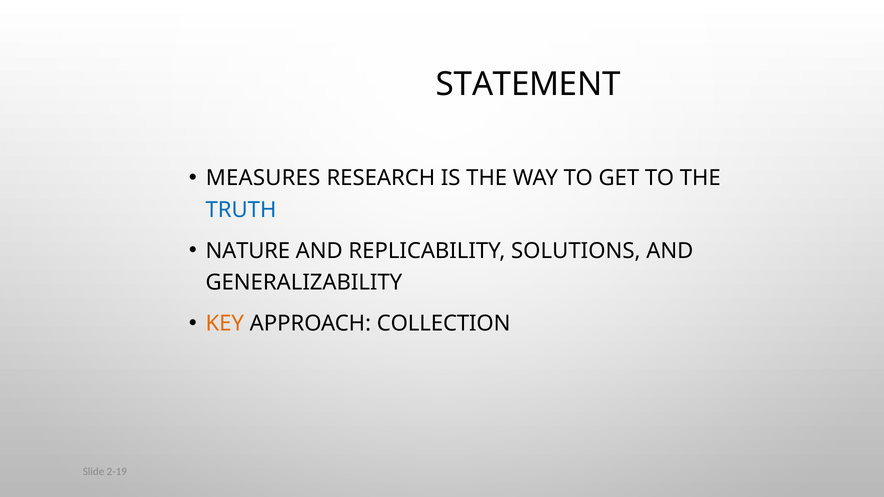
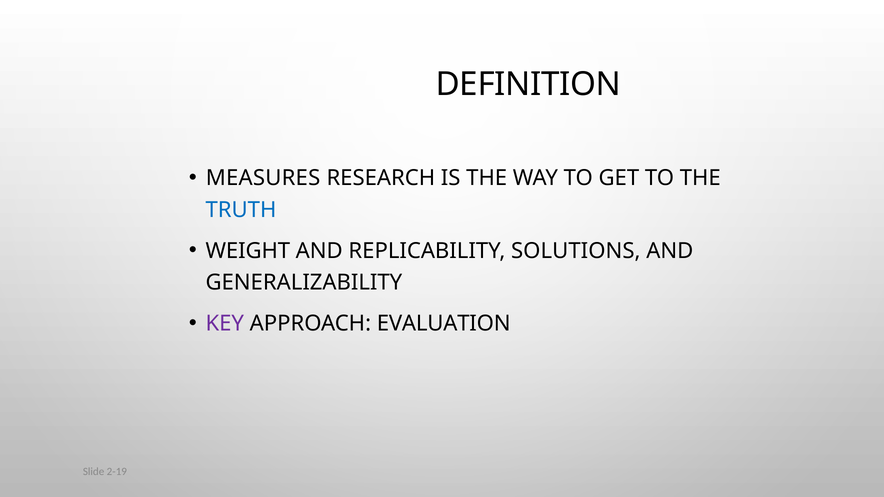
STATEMENT: STATEMENT -> DEFINITION (528, 84)
NATURE: NATURE -> WEIGHT (248, 251)
KEY colour: orange -> purple (225, 324)
COLLECTION: COLLECTION -> EVALUATION (444, 324)
